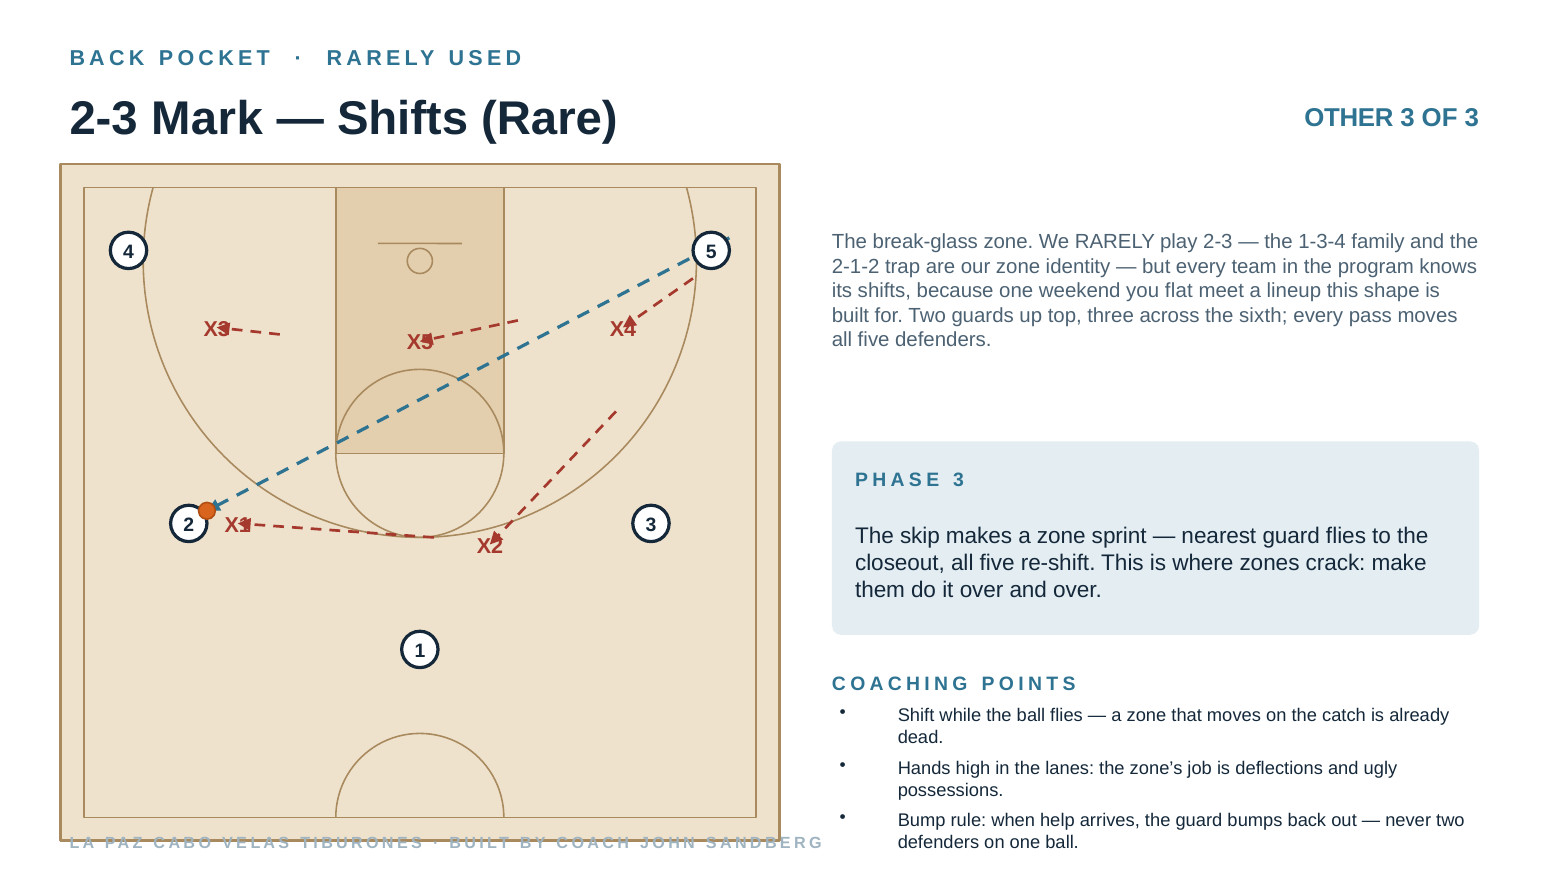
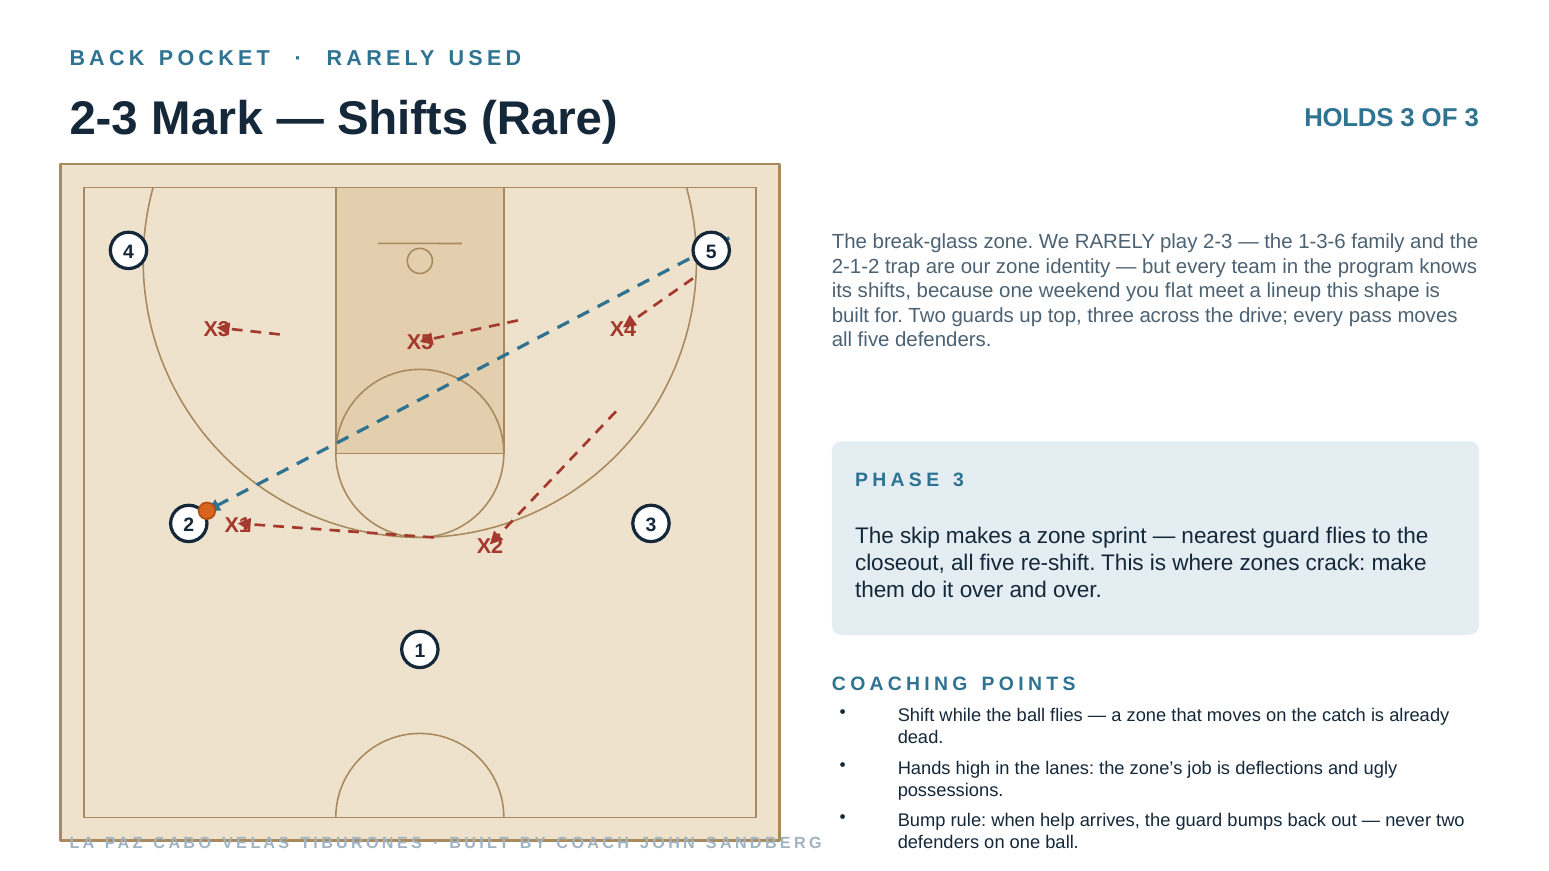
OTHER: OTHER -> HOLDS (1349, 118)
1-3-4: 1-3-4 -> 1-3-6 (1322, 242)
sixth: sixth -> drive (1264, 316)
